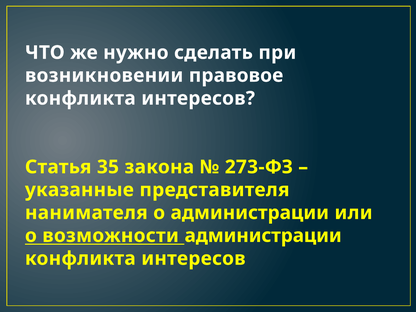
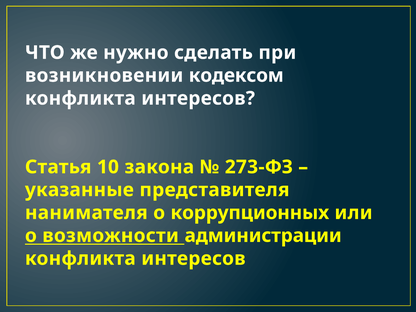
правовое: правовое -> кодексом (236, 75)
35: 35 -> 10 (108, 167)
о администрации: администрации -> коррупционных (250, 213)
